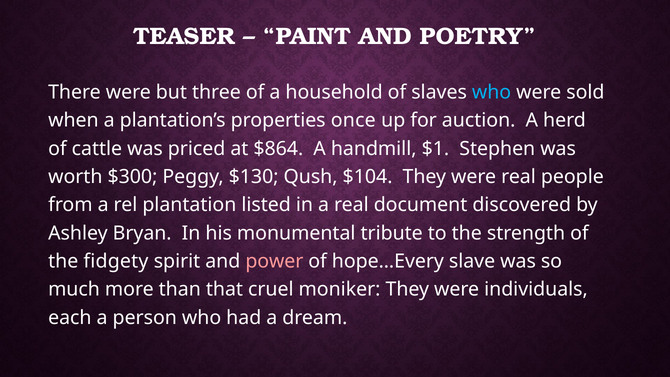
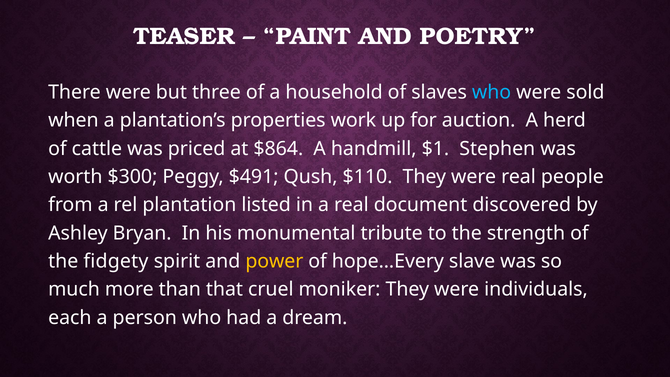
once: once -> work (353, 120)
$130: $130 -> $491 (254, 177)
$104: $104 -> $110 (368, 177)
power colour: pink -> yellow (274, 261)
